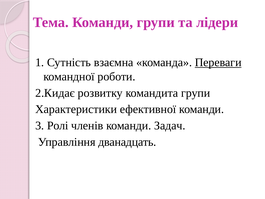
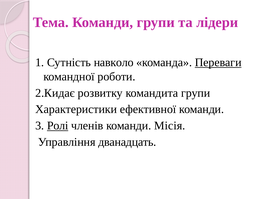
взаємна: взаємна -> навколо (114, 62)
Ролі underline: none -> present (58, 126)
Задач: Задач -> Місія (170, 126)
